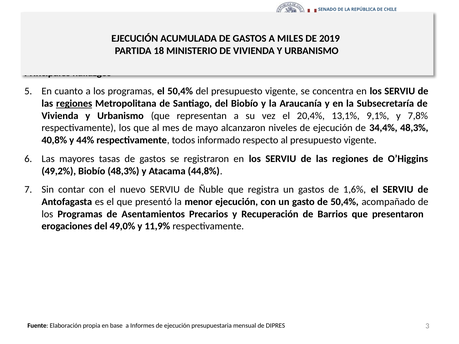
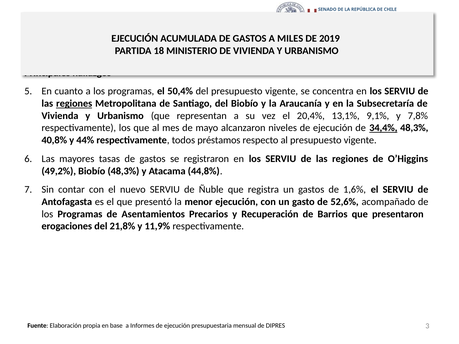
34,4% underline: none -> present (383, 128)
informado: informado -> préstamos (219, 140)
de 50,4%: 50,4% -> 52,6% (345, 202)
49,0%: 49,0% -> 21,8% (122, 226)
